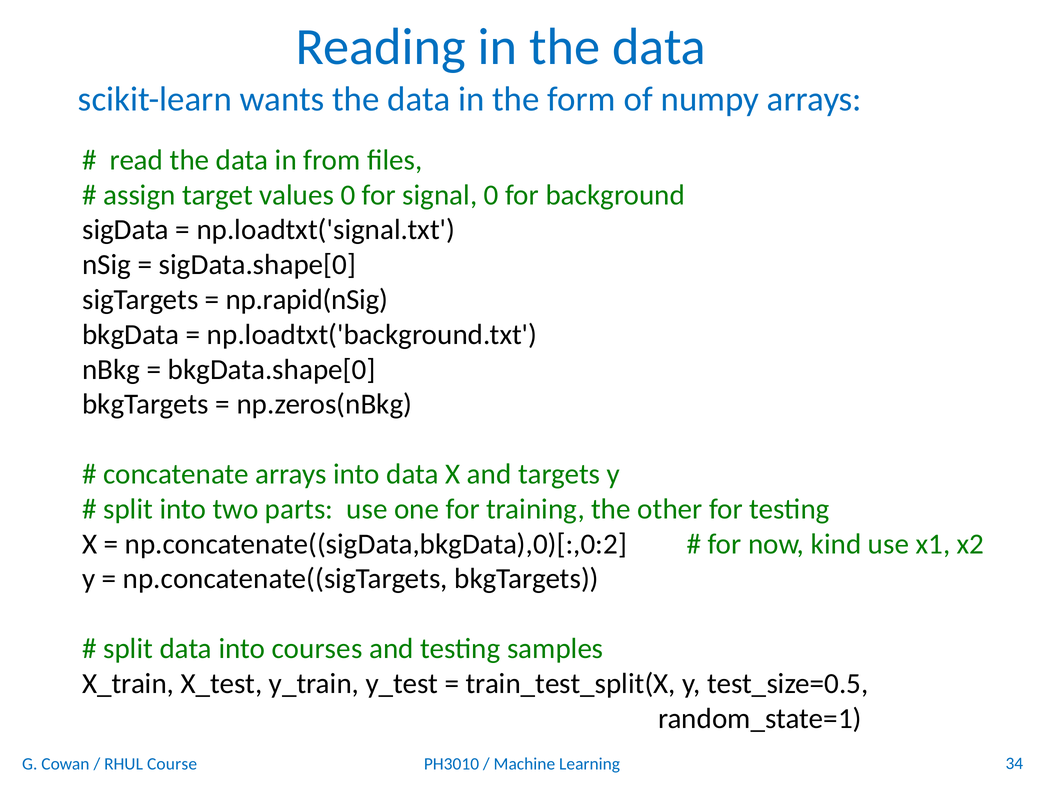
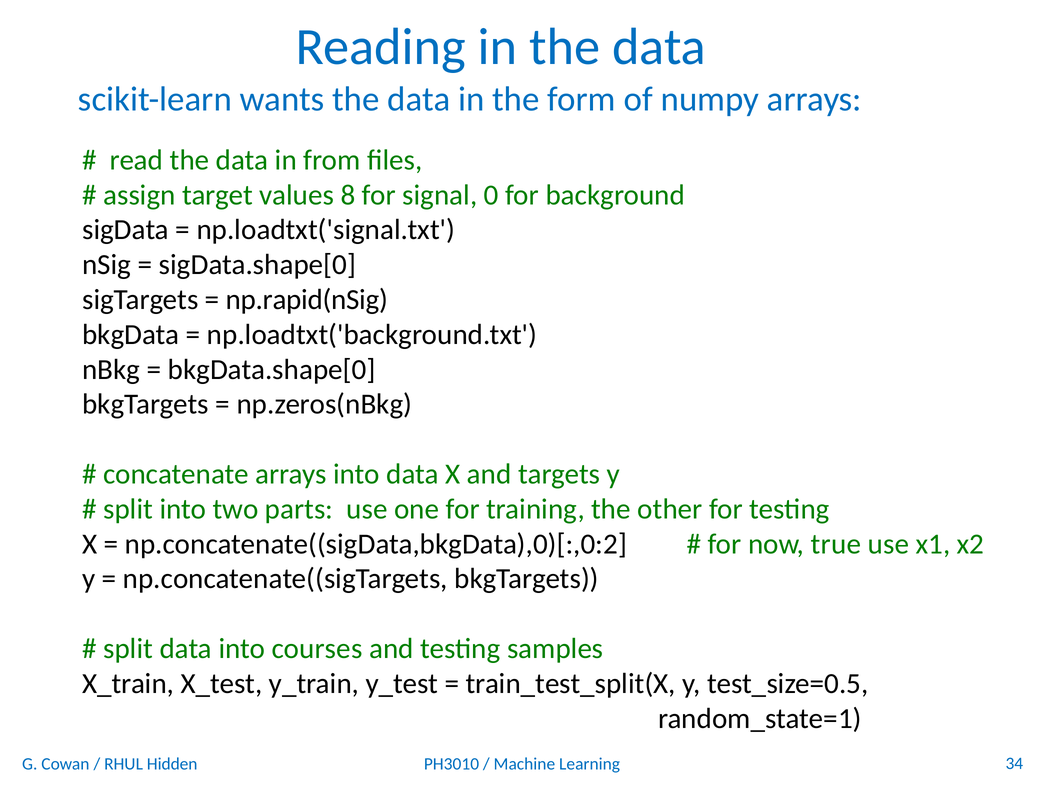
values 0: 0 -> 8 (348, 195)
kind: kind -> true (836, 544)
Course: Course -> Hidden (172, 764)
